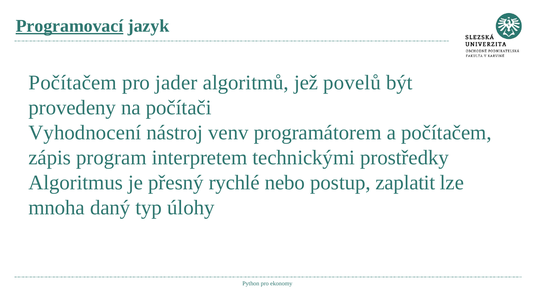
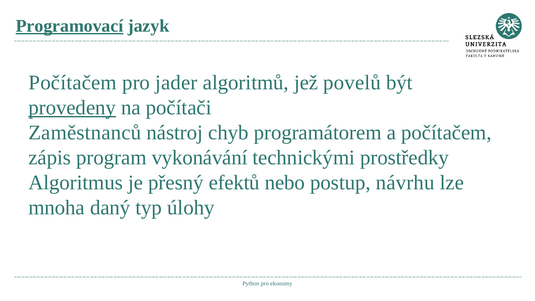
provedeny underline: none -> present (72, 108)
Vyhodnocení: Vyhodnocení -> Zaměstnanců (85, 133)
venv: venv -> chyb (228, 133)
interpretem: interpretem -> vykonávání (200, 158)
rychlé: rychlé -> efektů (234, 183)
zaplatit: zaplatit -> návrhu (405, 183)
